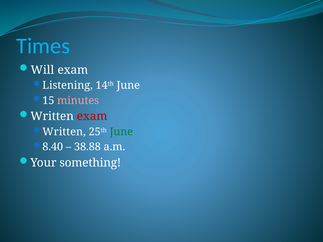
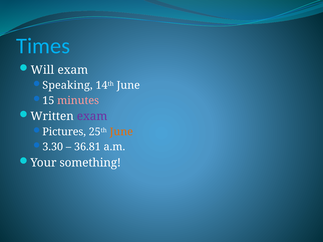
Listening: Listening -> Speaking (68, 86)
exam colour: red -> purple (92, 116)
Written: Written -> Pictures (64, 132)
June colour: green -> orange (121, 132)
8.40: 8.40 -> 3.30 (53, 147)
38.88: 38.88 -> 36.81 (87, 147)
